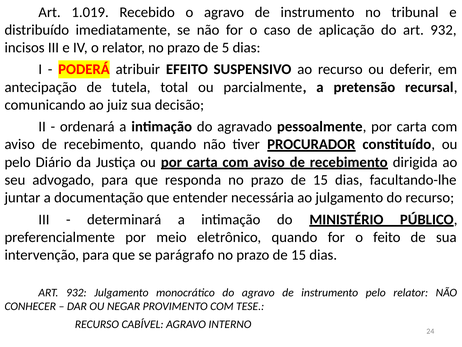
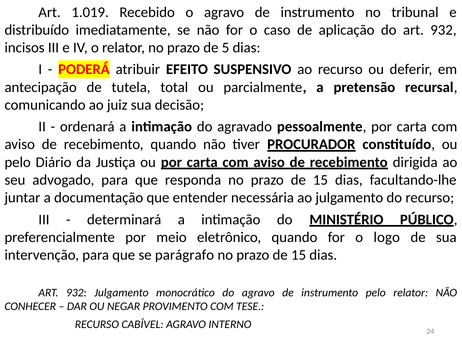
feito: feito -> logo (387, 237)
